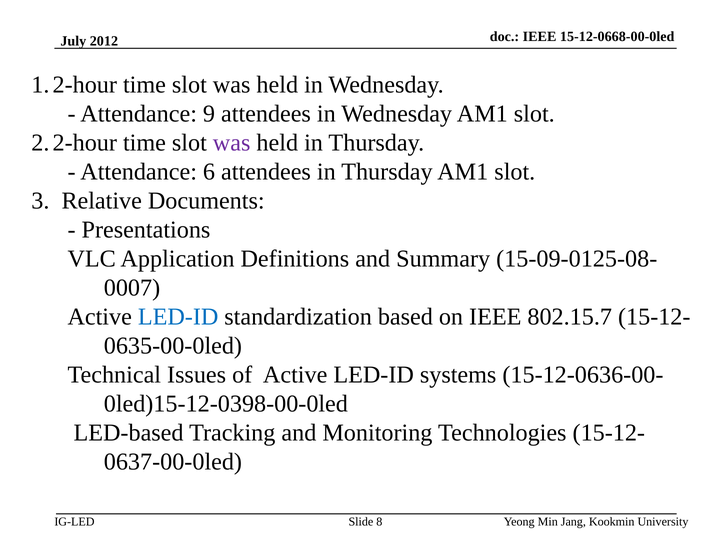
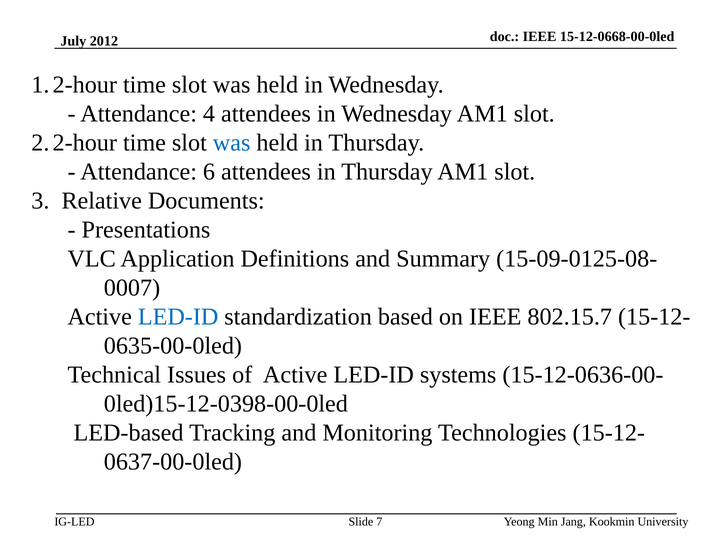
9: 9 -> 4 (209, 114)
was colour: purple -> blue (232, 143)
8: 8 -> 7 (379, 521)
